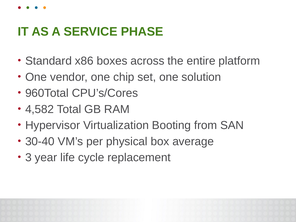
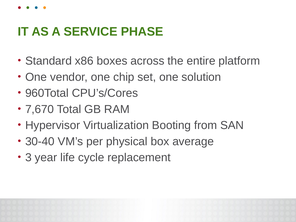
4,582: 4,582 -> 7,670 (40, 109)
